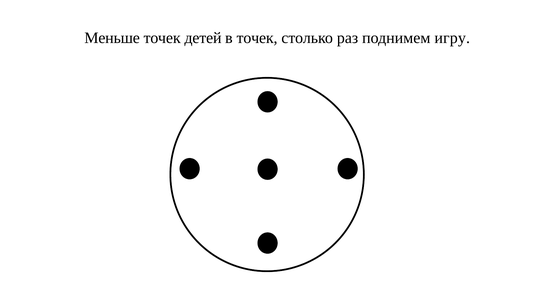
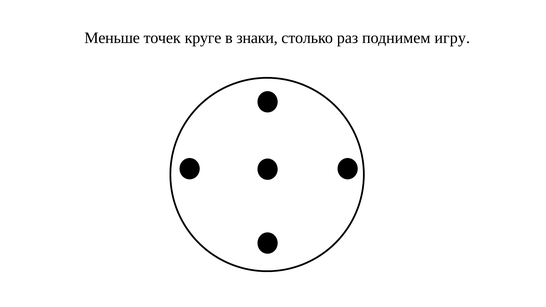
детей: детей -> круге (203, 38)
в точек: точек -> знаки (257, 38)
